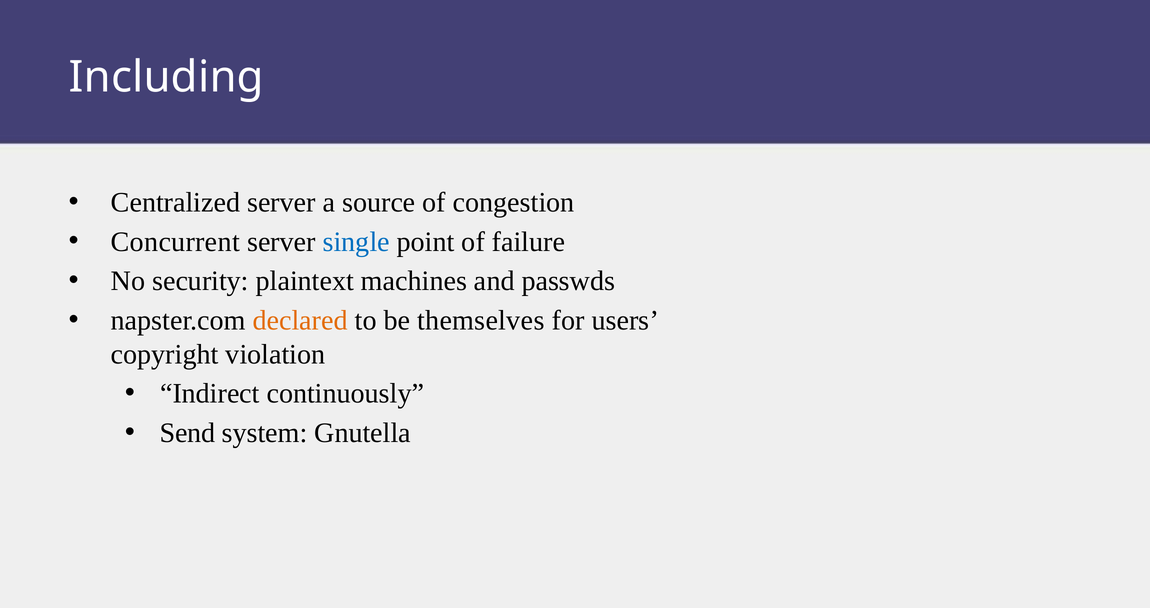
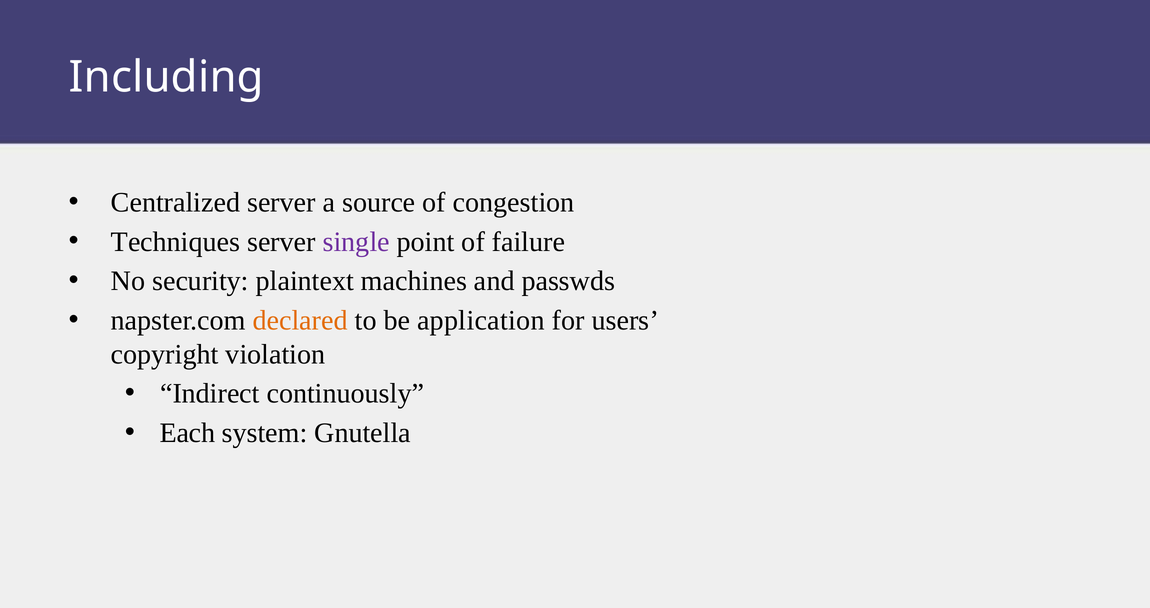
Concurrent: Concurrent -> Techniques (176, 242)
single colour: blue -> purple (356, 242)
themselves: themselves -> application (481, 320)
Send: Send -> Each (188, 433)
